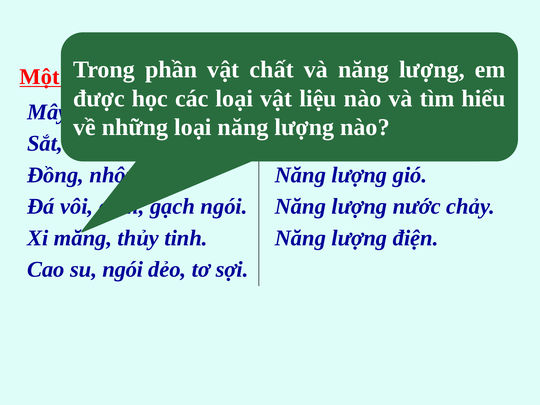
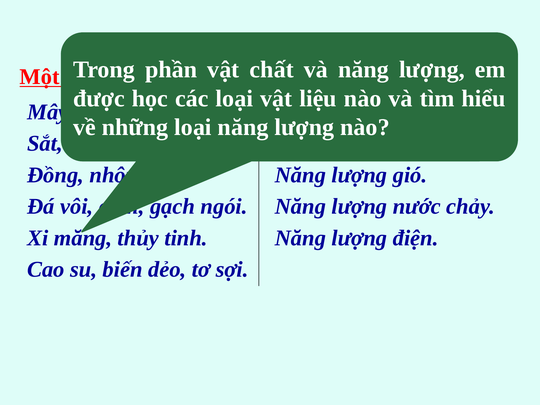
su ngói: ngói -> biến (123, 270)
